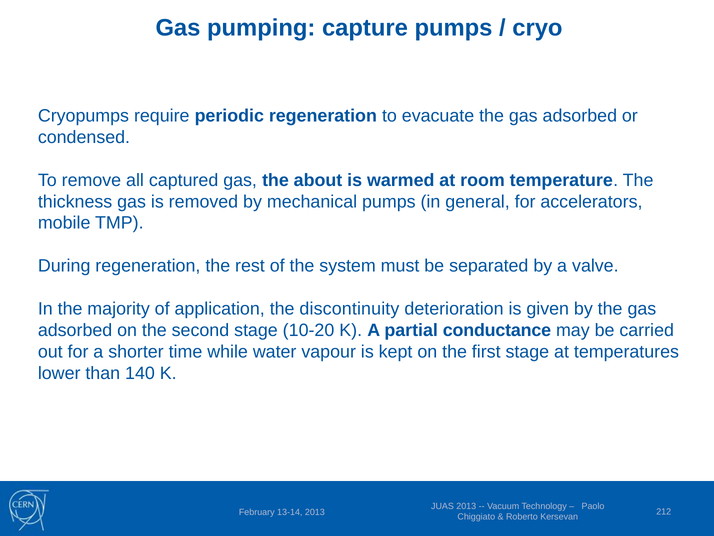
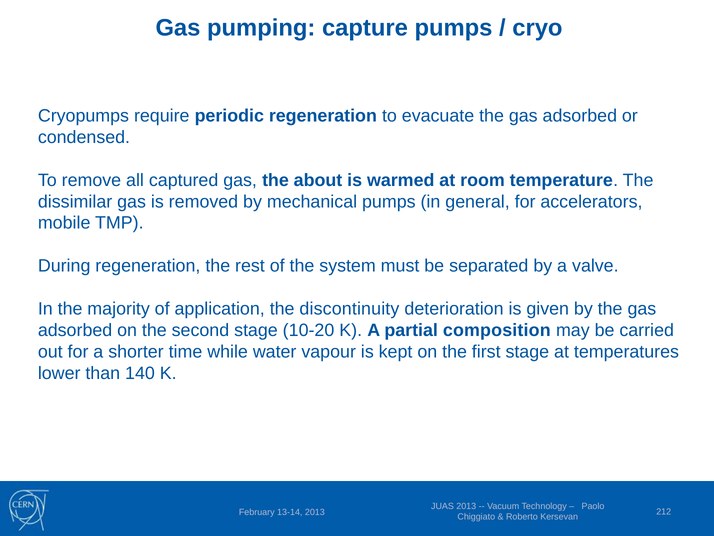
thickness: thickness -> dissimilar (75, 201)
conductance: conductance -> composition (497, 330)
